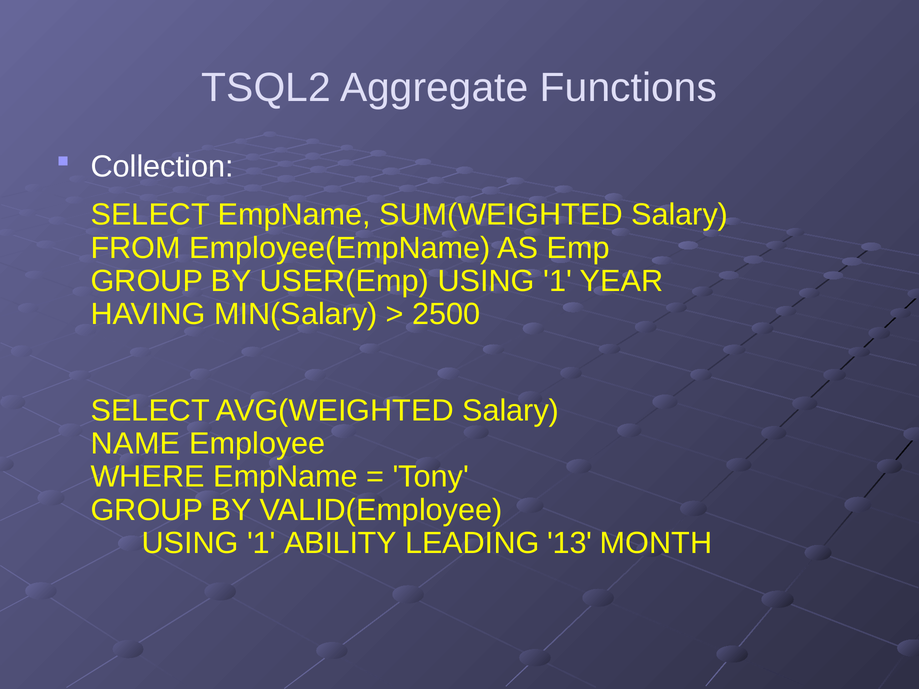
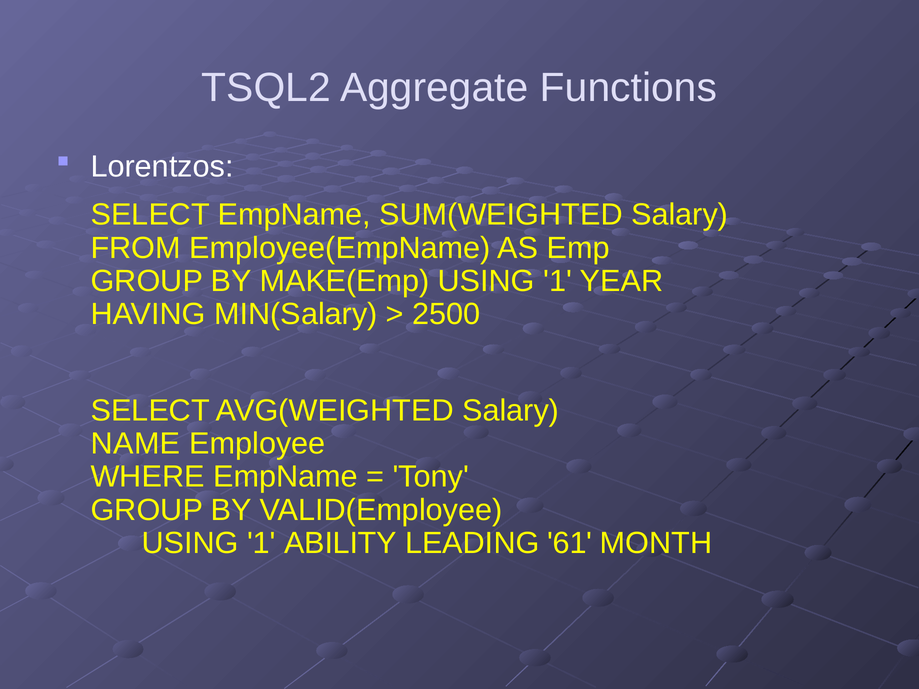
Collection: Collection -> Lorentzos (162, 167)
USER(Emp: USER(Emp -> MAKE(Emp (345, 281)
13: 13 -> 61 (570, 543)
